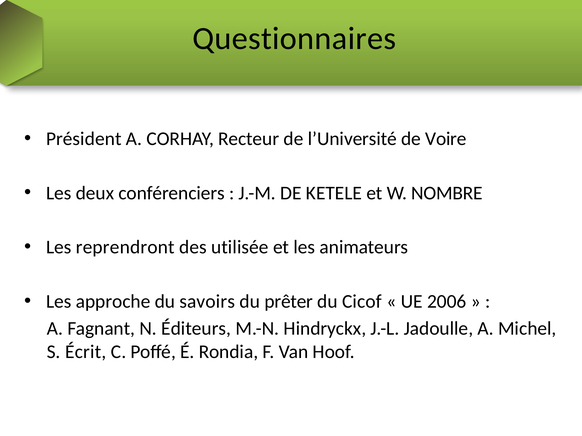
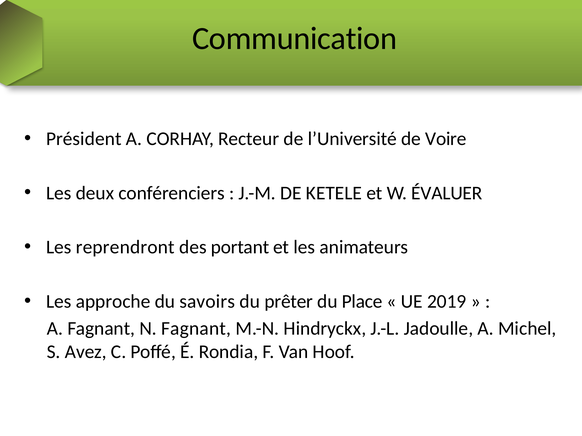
Questionnaires: Questionnaires -> Communication (295, 39)
NOMBRE: NOMBRE -> ÉVALUER (447, 193)
utilisée: utilisée -> portant (240, 247)
Cicof: Cicof -> Place (362, 302)
2006: 2006 -> 2019 (447, 302)
N Éditeurs: Éditeurs -> Fagnant (196, 329)
Écrit: Écrit -> Avez (86, 352)
